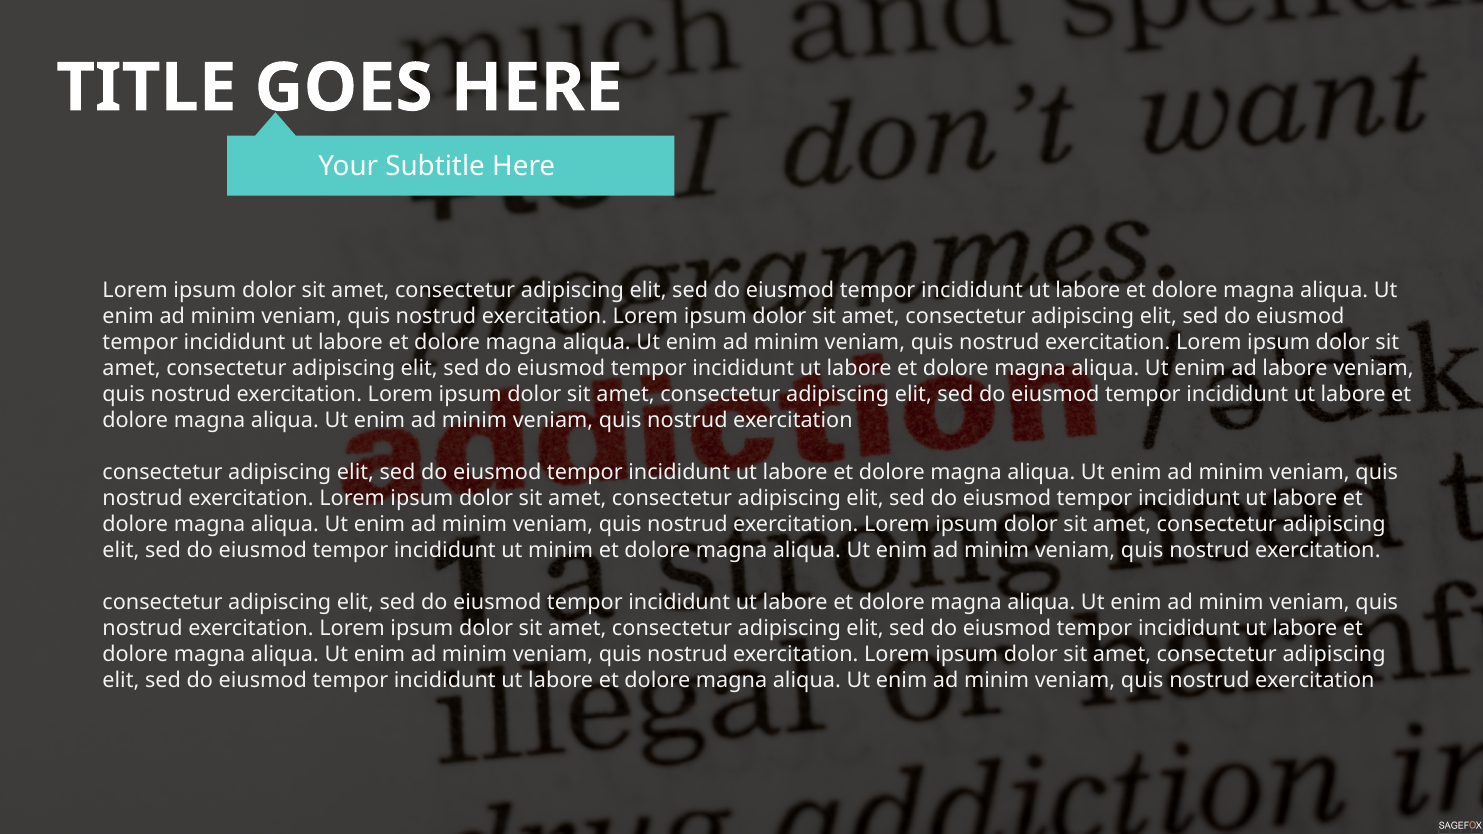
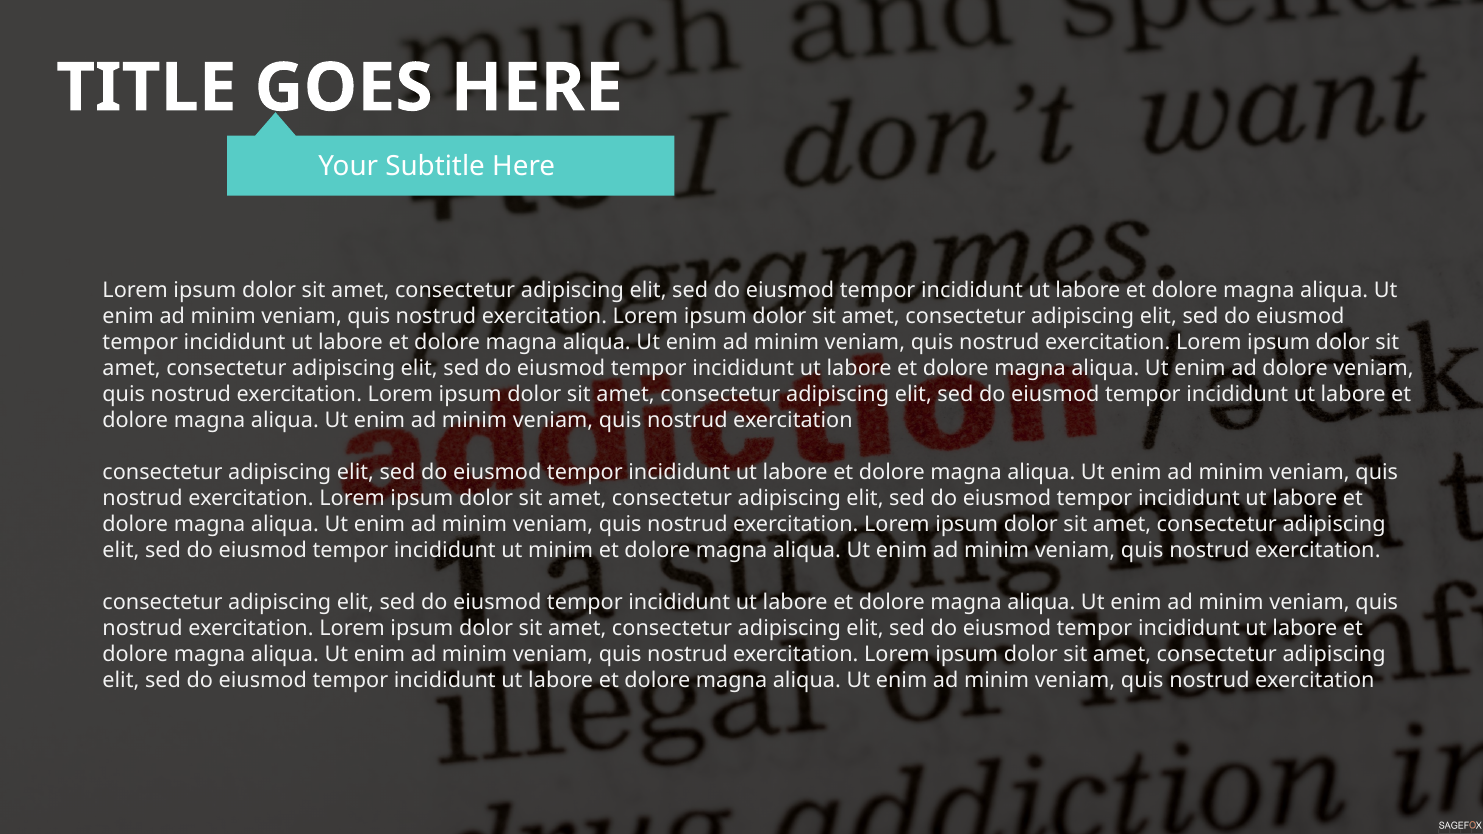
ad labore: labore -> dolore (1295, 369)
